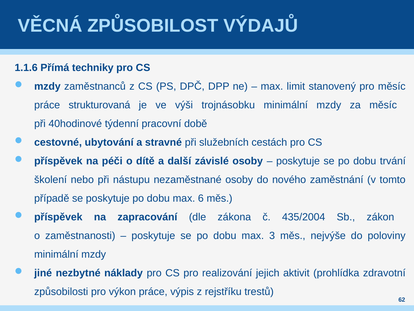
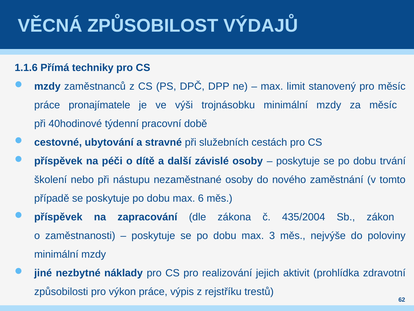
strukturovaná: strukturovaná -> pronajímatele (99, 105)
